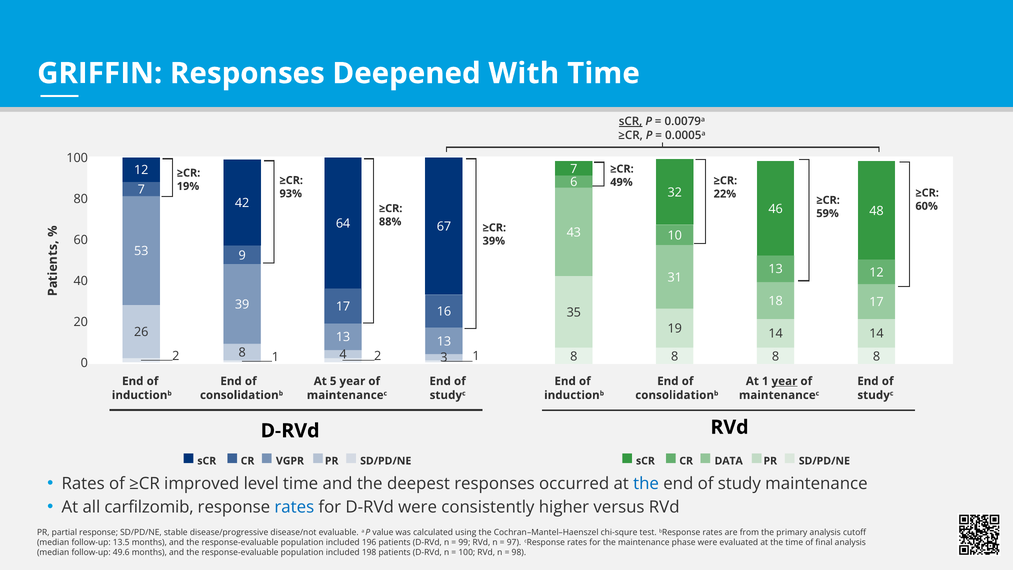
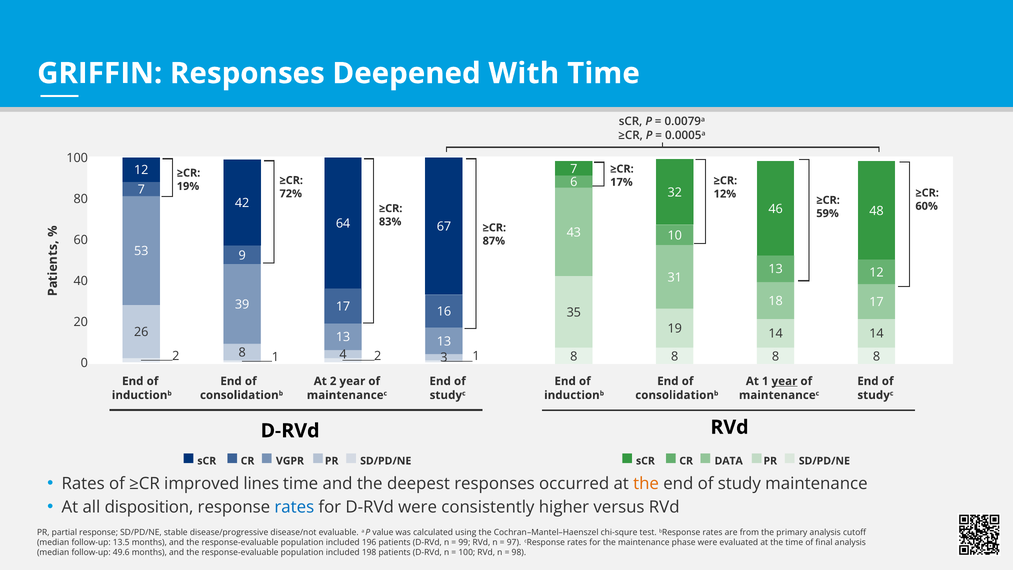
sCR underline: present -> none (631, 121)
49%: 49% -> 17% (621, 182)
93%: 93% -> 72% (291, 194)
22%: 22% -> 12% (725, 194)
88%: 88% -> 83% (390, 222)
39%: 39% -> 87% (494, 241)
At 5: 5 -> 2 (333, 381)
level: level -> lines (261, 483)
the colour: blue -> orange (646, 483)
carfilzomib: carfilzomib -> disposition (149, 507)
